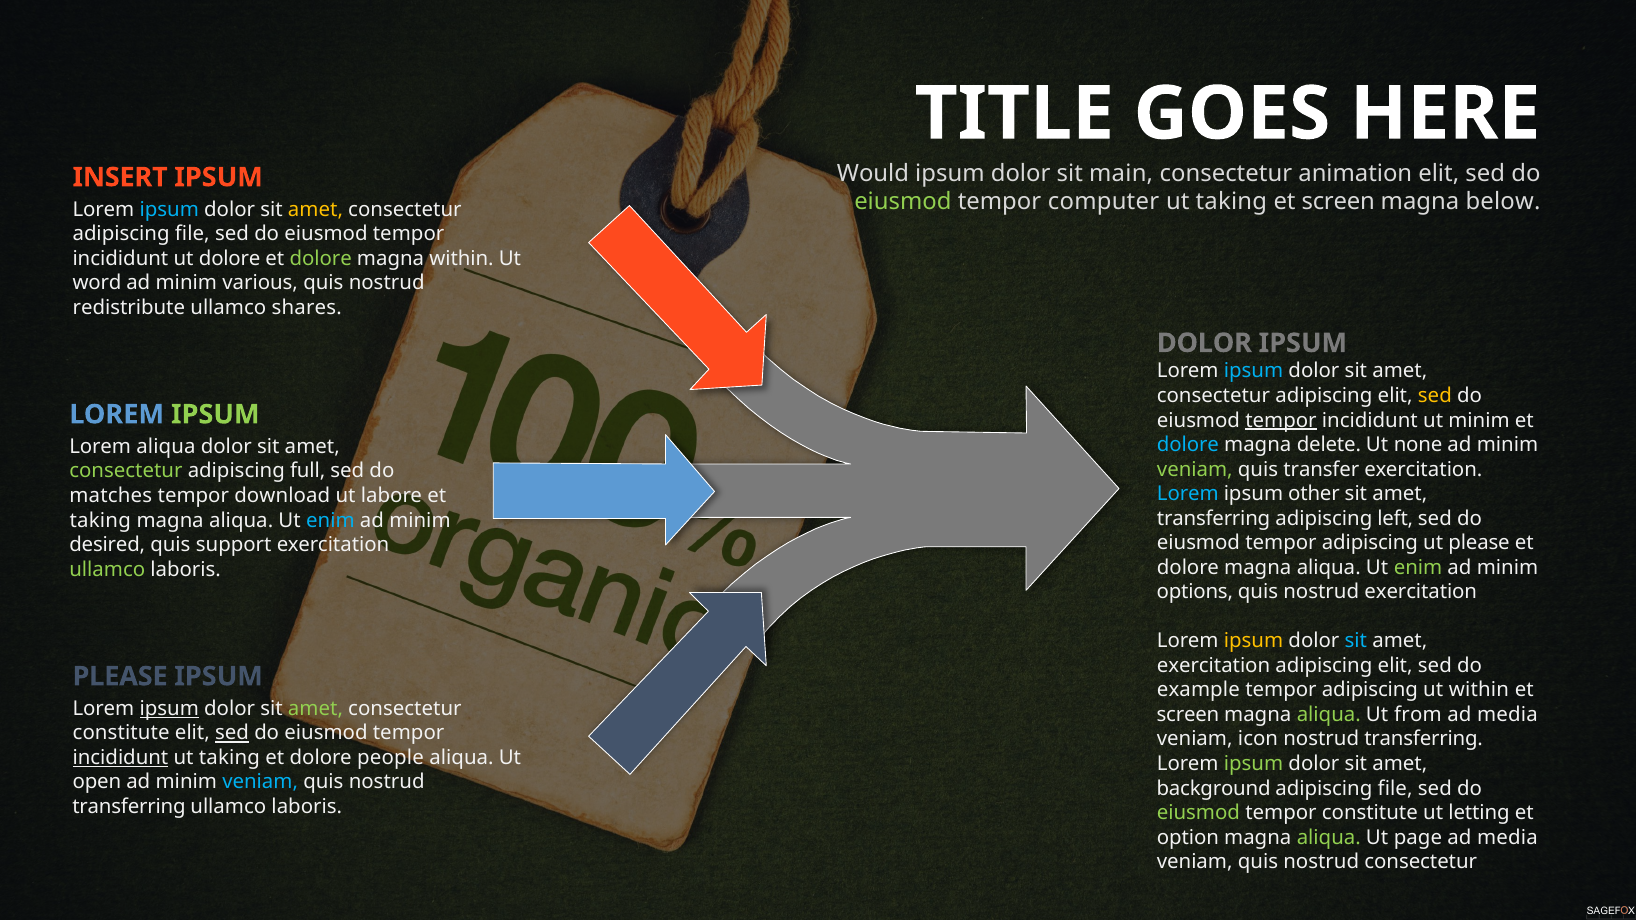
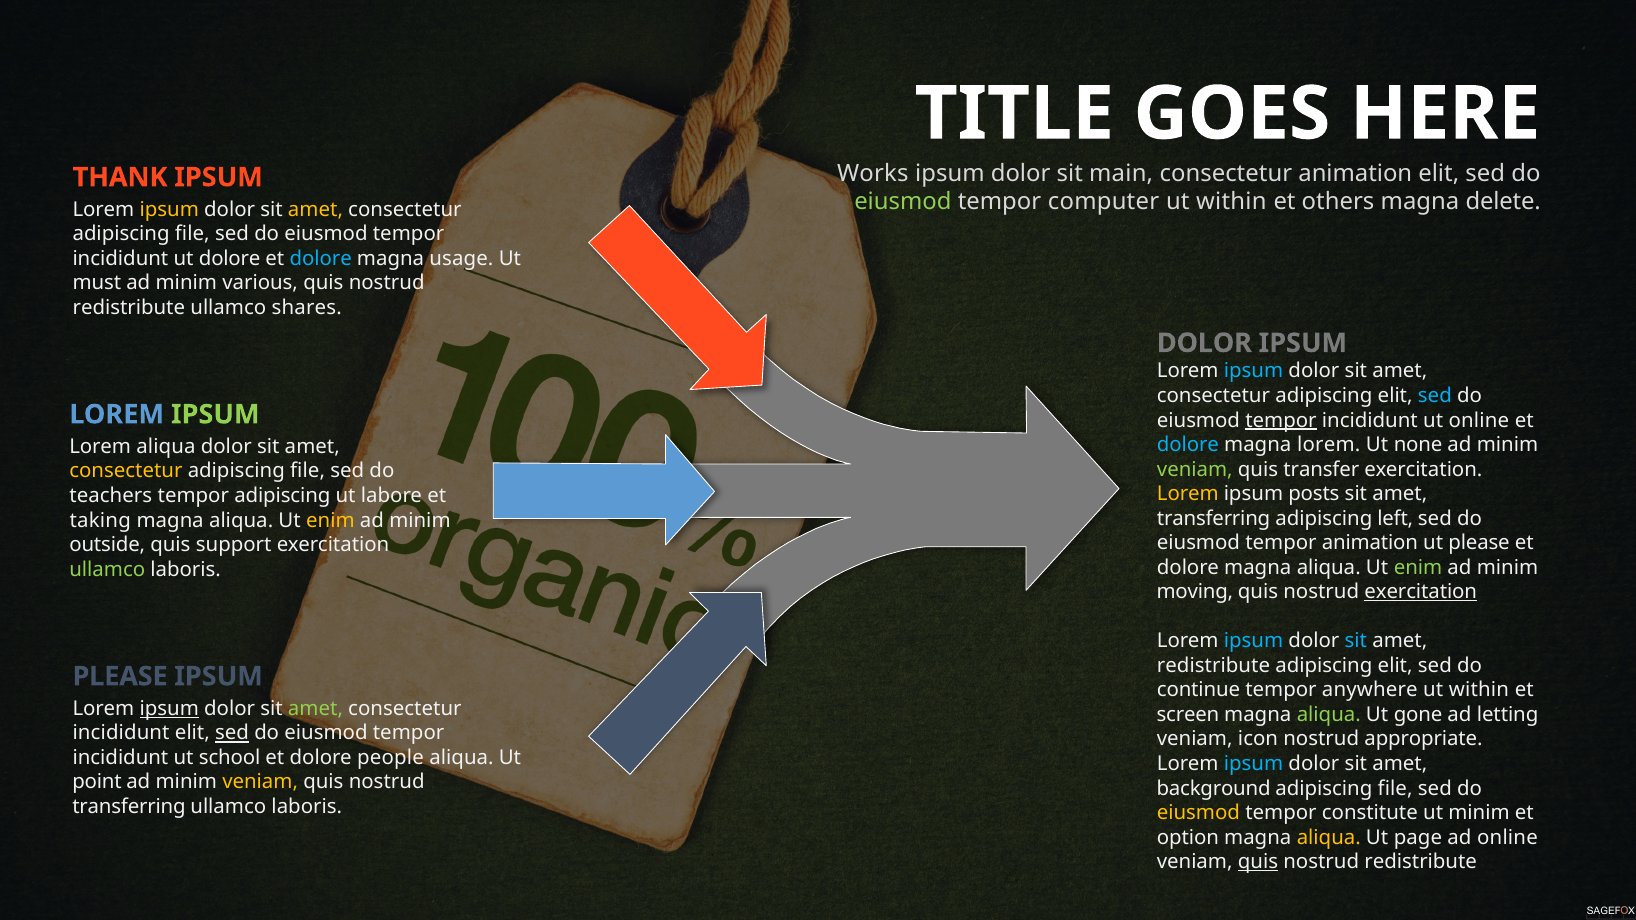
Would: Would -> Works (873, 173)
INSERT: INSERT -> THANK (120, 177)
taking: taking -> within (1231, 202)
screen: screen -> others (1338, 202)
below: below -> delete (1503, 202)
ipsum colour: light blue -> yellow (169, 210)
dolore colour: light green -> light blue (321, 259)
magna within: within -> usage (461, 259)
word: word -> must (97, 283)
sed colour: yellow -> light blue (1435, 396)
ut minim: minim -> online (1479, 420)
magna delete: delete -> lorem (1329, 445)
consectetur colour: light green -> yellow (126, 471)
full: full -> file (308, 471)
Lorem colour: light blue -> yellow (1188, 494)
other: other -> posts (1314, 494)
matches: matches -> teachers (111, 496)
tempor download: download -> adipiscing (282, 496)
enim colour: light blue -> yellow (330, 520)
eiusmod tempor adipiscing: adipiscing -> animation (1370, 543)
desired: desired -> outside (107, 545)
options: options -> moving (1195, 592)
exercitation underline: none -> present (1421, 592)
ipsum colour: yellow -> light blue (1254, 641)
exercitation: exercitation -> redistribute (1213, 666)
example: example -> continue (1198, 690)
adipiscing: adipiscing -> anywhere (1370, 690)
from: from -> gone (1418, 715)
media: media -> letting (1508, 715)
constitute: constitute -> incididunt (121, 733)
transferring: transferring -> appropriate (1424, 739)
incididunt underline: present -> none (120, 758)
taking: taking -> school (230, 758)
ipsum colour: light green -> light blue (1254, 764)
open: open -> point (97, 782)
veniam colour: light blue -> yellow (260, 782)
eiusmod colour: light green -> yellow (1198, 813)
ut letting: letting -> minim (1479, 813)
aliqua colour: light green -> yellow (1329, 838)
media: media -> online (1507, 838)
quis underline: none -> present (1258, 862)
consectetur: consectetur -> redistribute (1421, 862)
